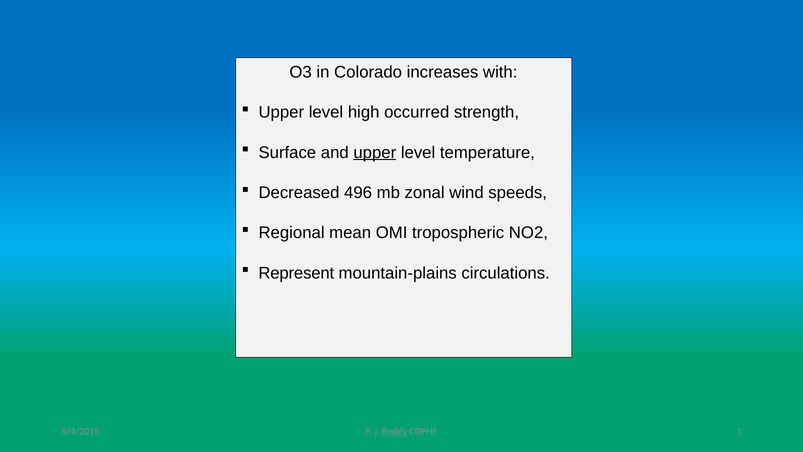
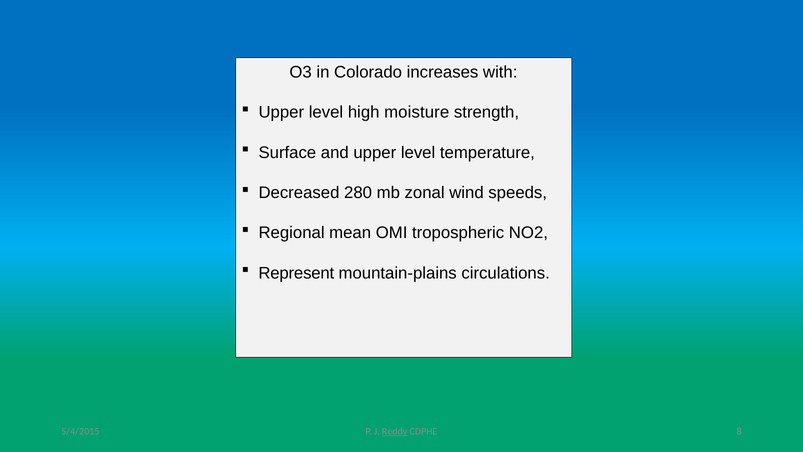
occurred: occurred -> moisture (417, 112)
upper underline: present -> none (375, 152)
496: 496 -> 280 (358, 193)
1: 1 -> 8 (739, 431)
